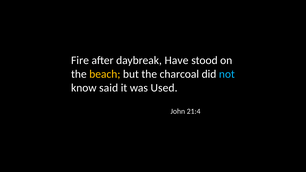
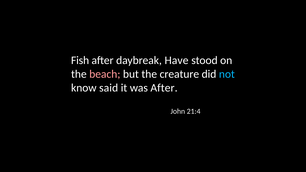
Fire: Fire -> Fish (80, 60)
beach colour: yellow -> pink (105, 74)
charcoal: charcoal -> creature (179, 74)
was Used: Used -> After (164, 88)
